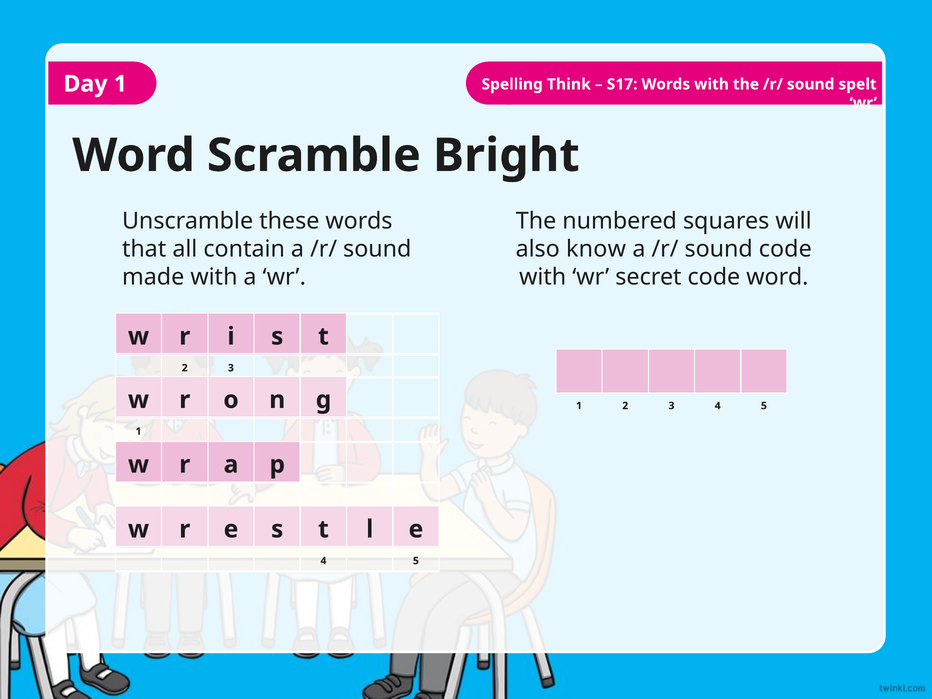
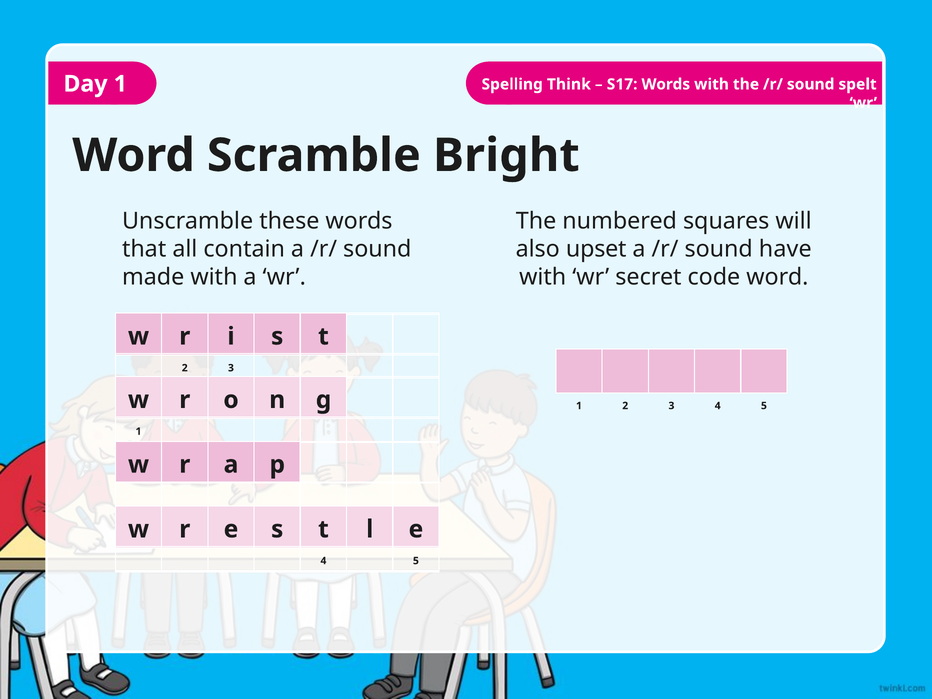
know: know -> upset (596, 249)
sound code: code -> have (785, 249)
